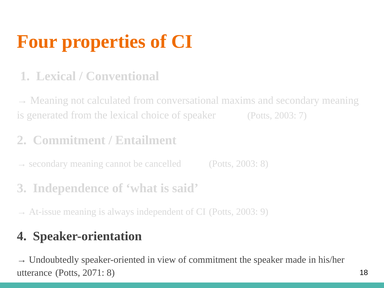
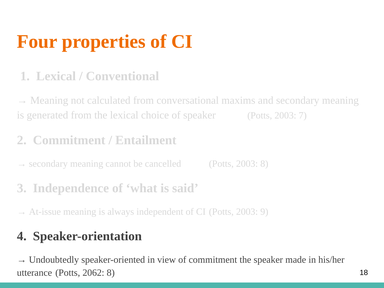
2071: 2071 -> 2062 (93, 273)
